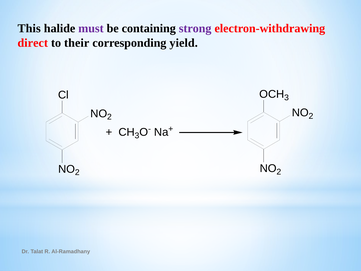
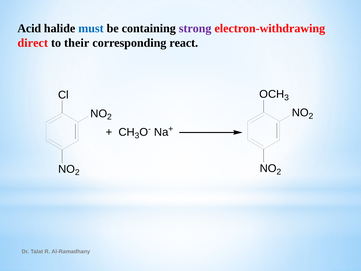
This: This -> Acid (29, 28)
must colour: purple -> blue (91, 28)
yield: yield -> react (184, 43)
